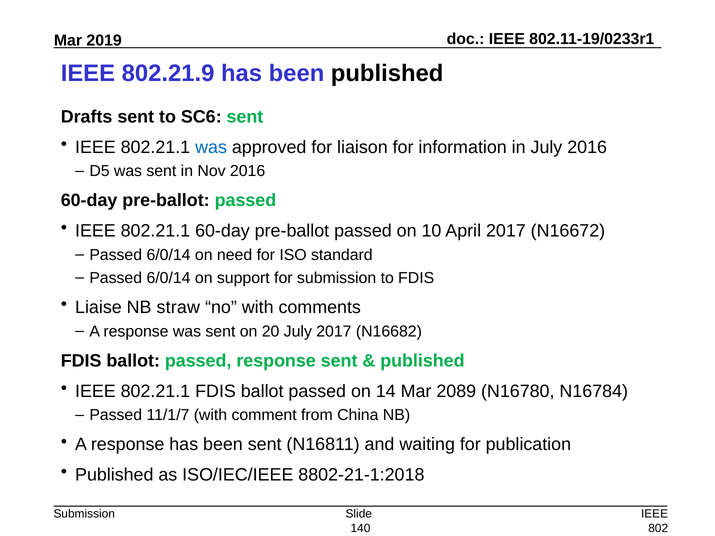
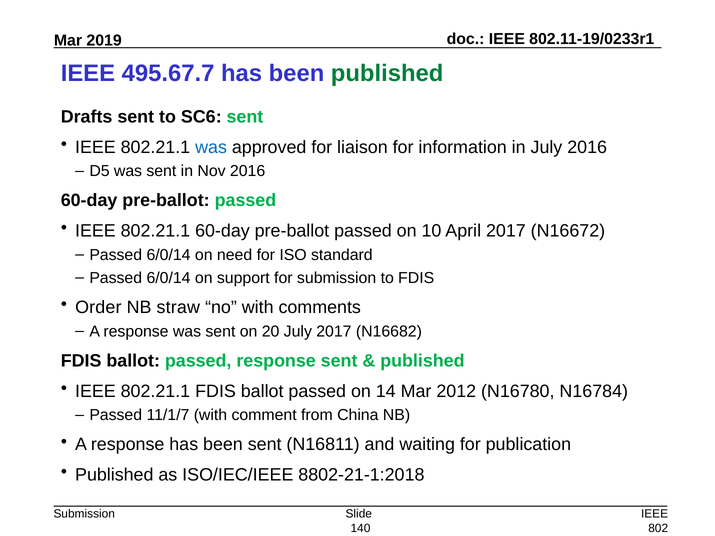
802.21.9: 802.21.9 -> 495.67.7 (168, 73)
published colour: black -> green (387, 73)
Liaise: Liaise -> Order (98, 308)
2089: 2089 -> 2012 (456, 391)
